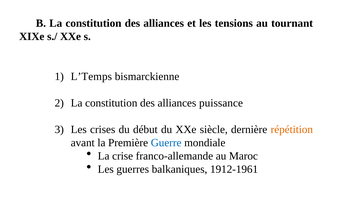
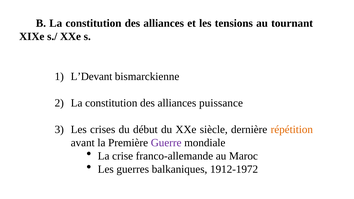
L’Temps: L’Temps -> L’Devant (91, 76)
Guerre colour: blue -> purple (166, 143)
1912-1961: 1912-1961 -> 1912-1972 (234, 169)
